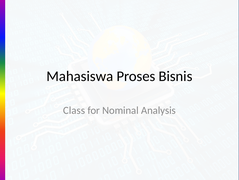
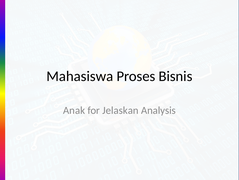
Class: Class -> Anak (74, 110)
Nominal: Nominal -> Jelaskan (120, 110)
